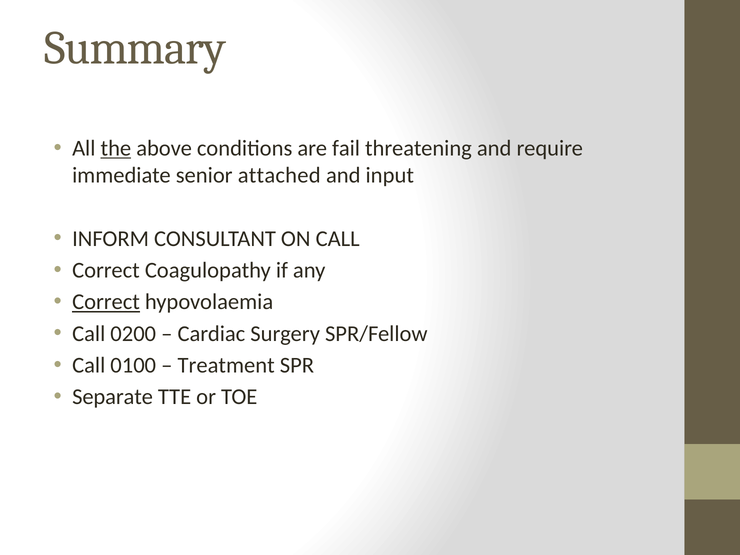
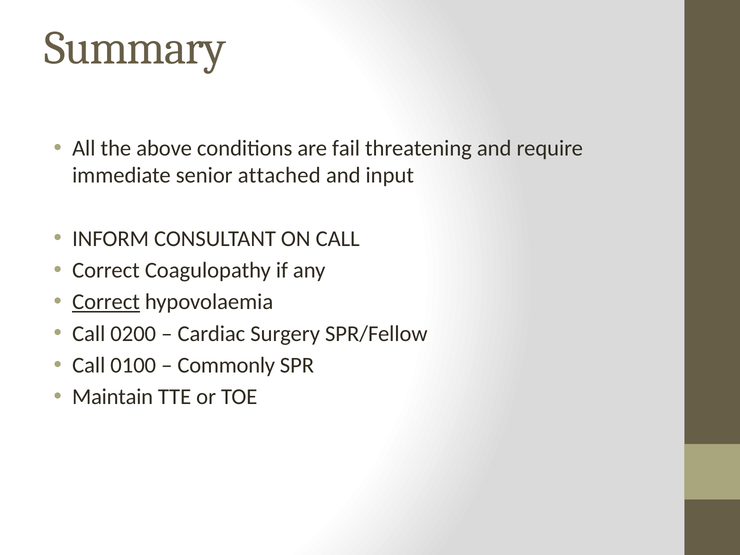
the underline: present -> none (116, 148)
Treatment: Treatment -> Commonly (226, 365)
Separate: Separate -> Maintain (113, 397)
